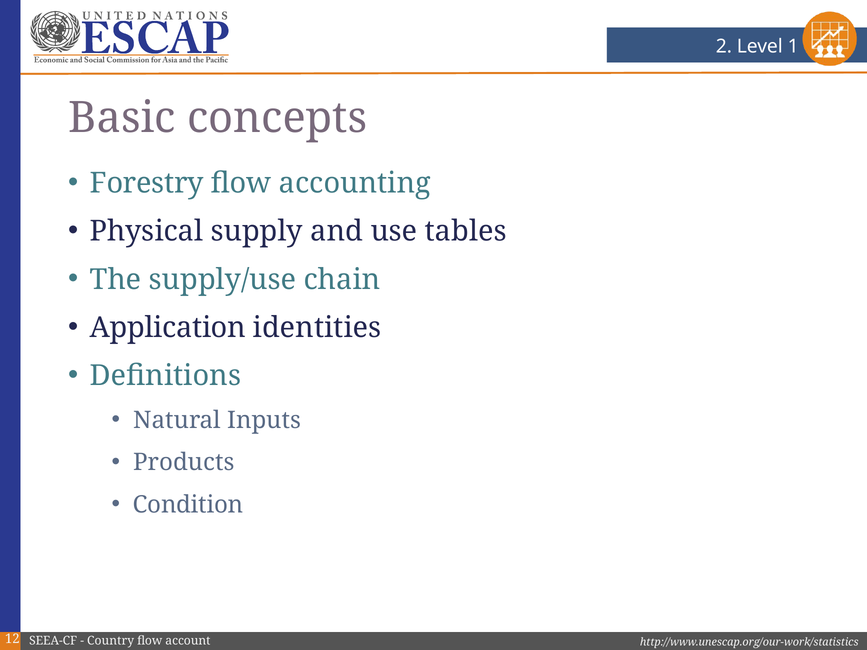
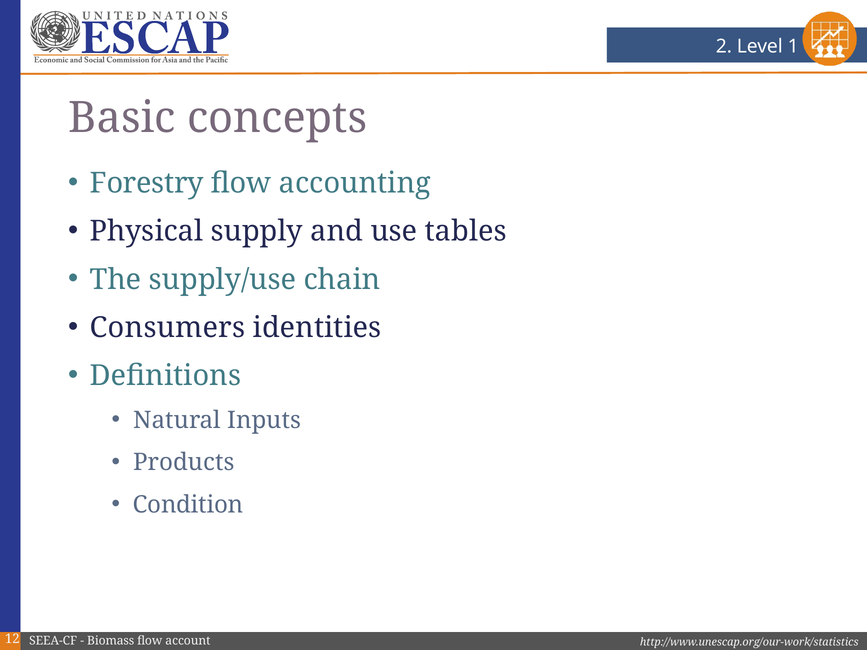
Application: Application -> Consumers (168, 328)
Country: Country -> Biomass (111, 641)
